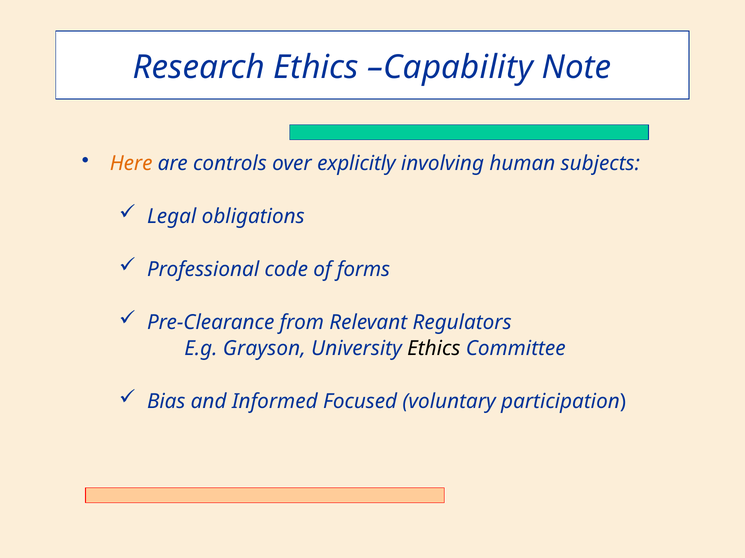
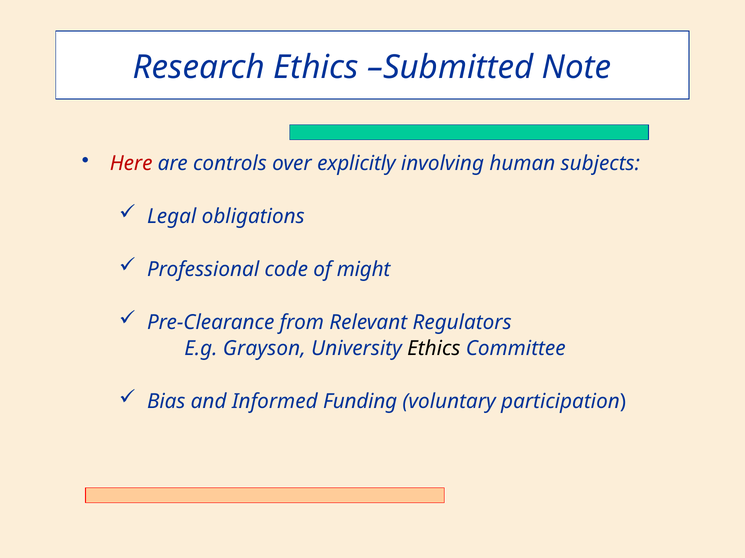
Capability: Capability -> Submitted (450, 67)
Here colour: orange -> red (131, 164)
forms: forms -> might (364, 270)
Focused: Focused -> Funding (360, 402)
